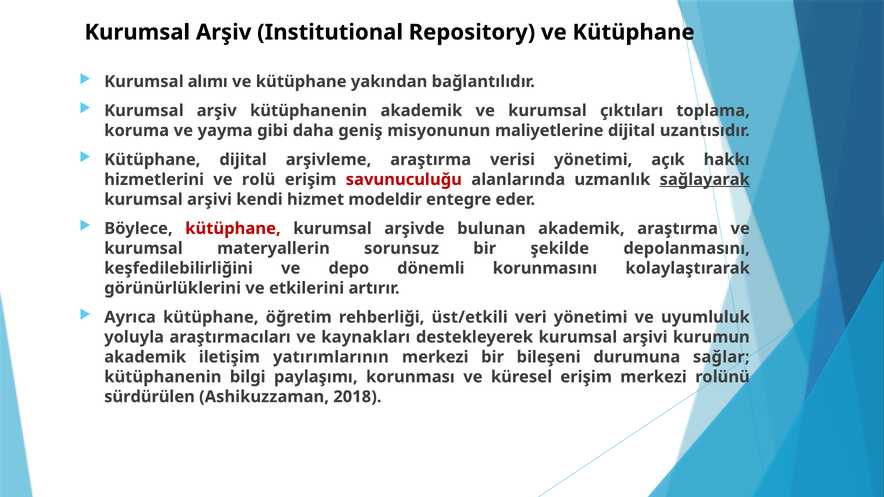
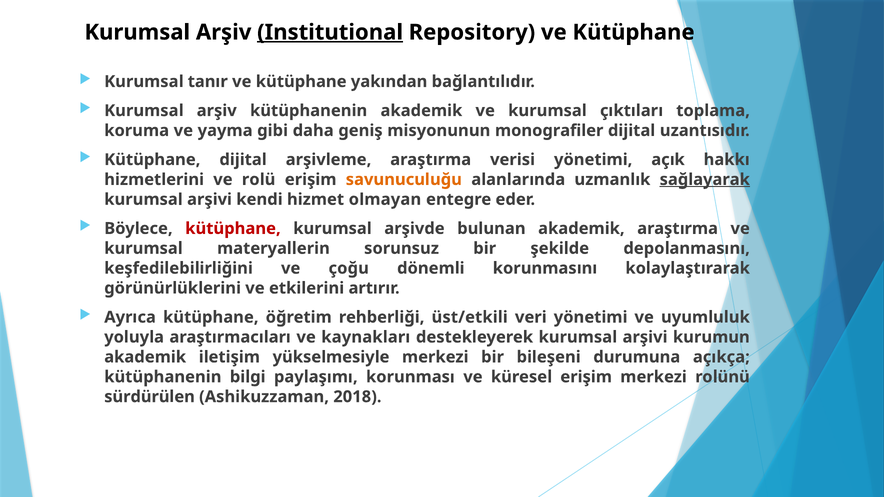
Institutional underline: none -> present (330, 32)
alımı: alımı -> tanır (208, 82)
maliyetlerine: maliyetlerine -> monografiler (549, 131)
savunuculuğu colour: red -> orange (404, 180)
modeldir: modeldir -> olmayan (385, 199)
depo: depo -> çoğu (349, 268)
yatırımlarının: yatırımlarının -> yükselmesiyle (331, 357)
sağlar: sağlar -> açıkça (721, 357)
